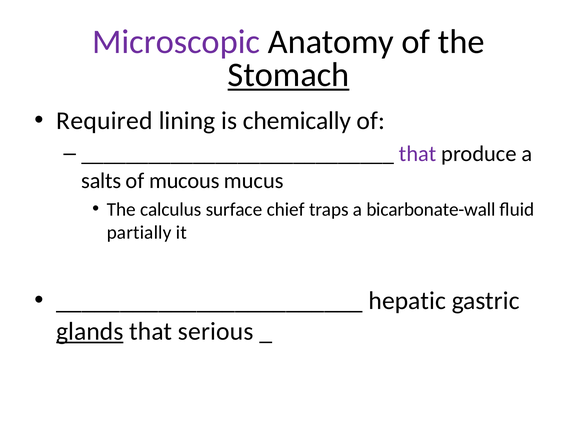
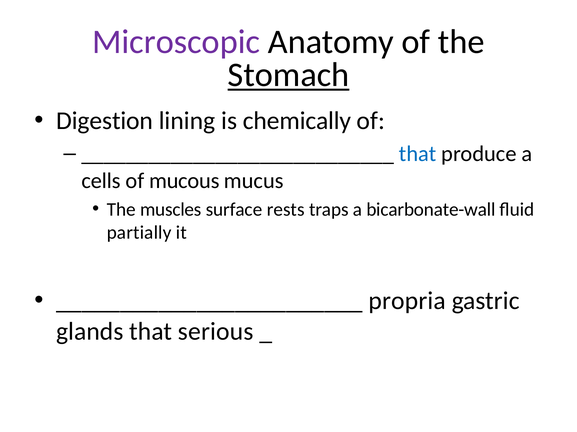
Required: Required -> Digestion (105, 121)
that colour: purple -> blue (418, 154)
salts: salts -> cells (101, 181)
calculus: calculus -> muscles (171, 210)
chief: chief -> rests (286, 210)
hepatic: hepatic -> propria (407, 301)
glands underline: present -> none (90, 332)
